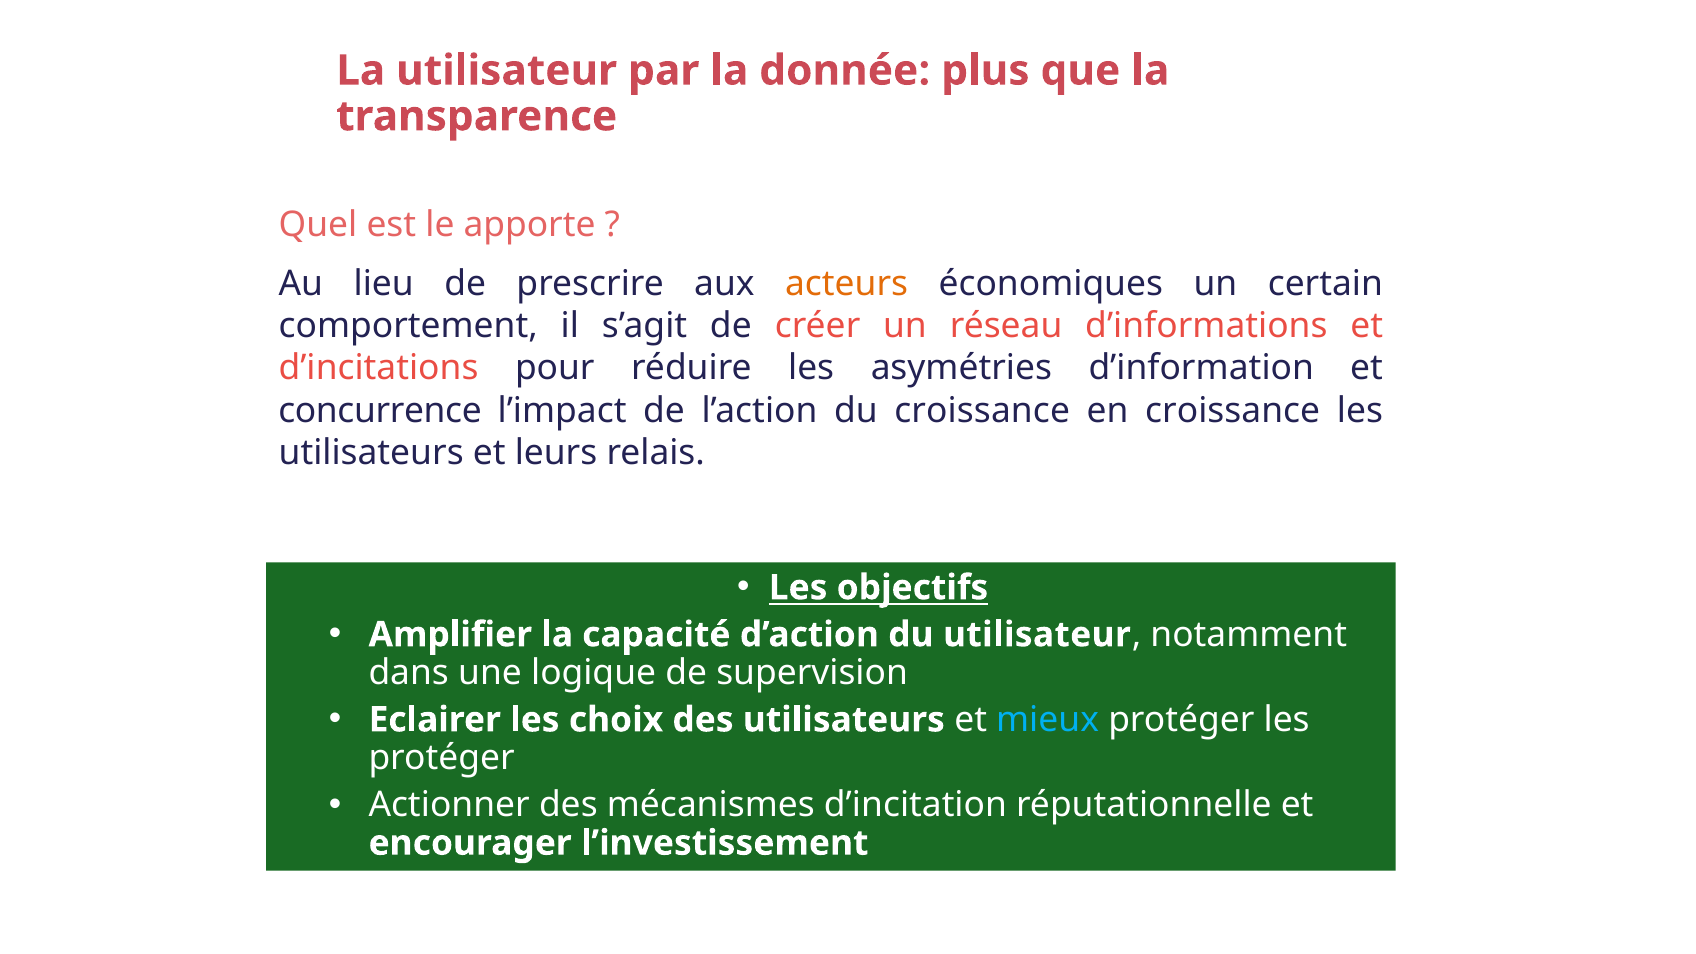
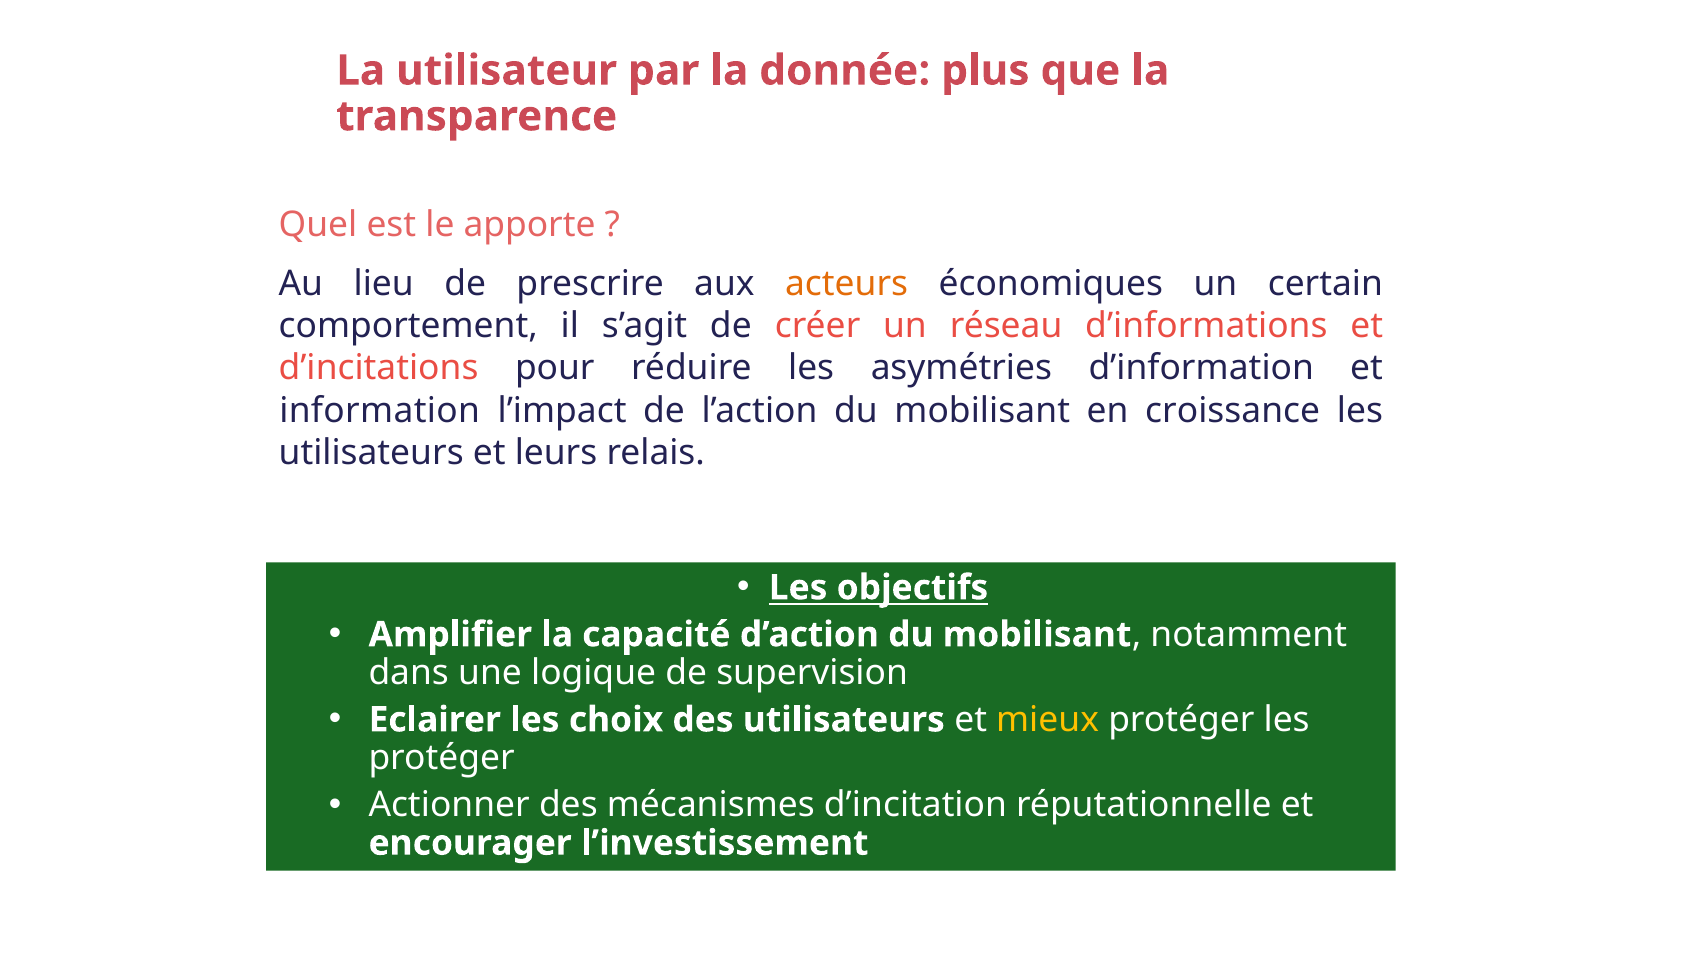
concurrence: concurrence -> information (380, 411)
l’action du croissance: croissance -> mobilisant (982, 411)
d’action du utilisateur: utilisateur -> mobilisant (1037, 635)
mieux colour: light blue -> yellow (1048, 720)
